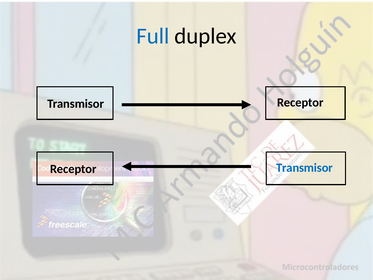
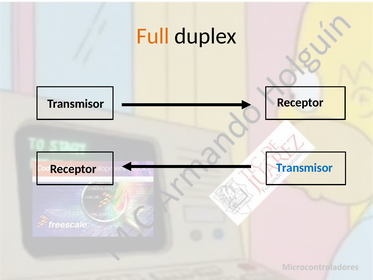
Full colour: blue -> orange (153, 36)
